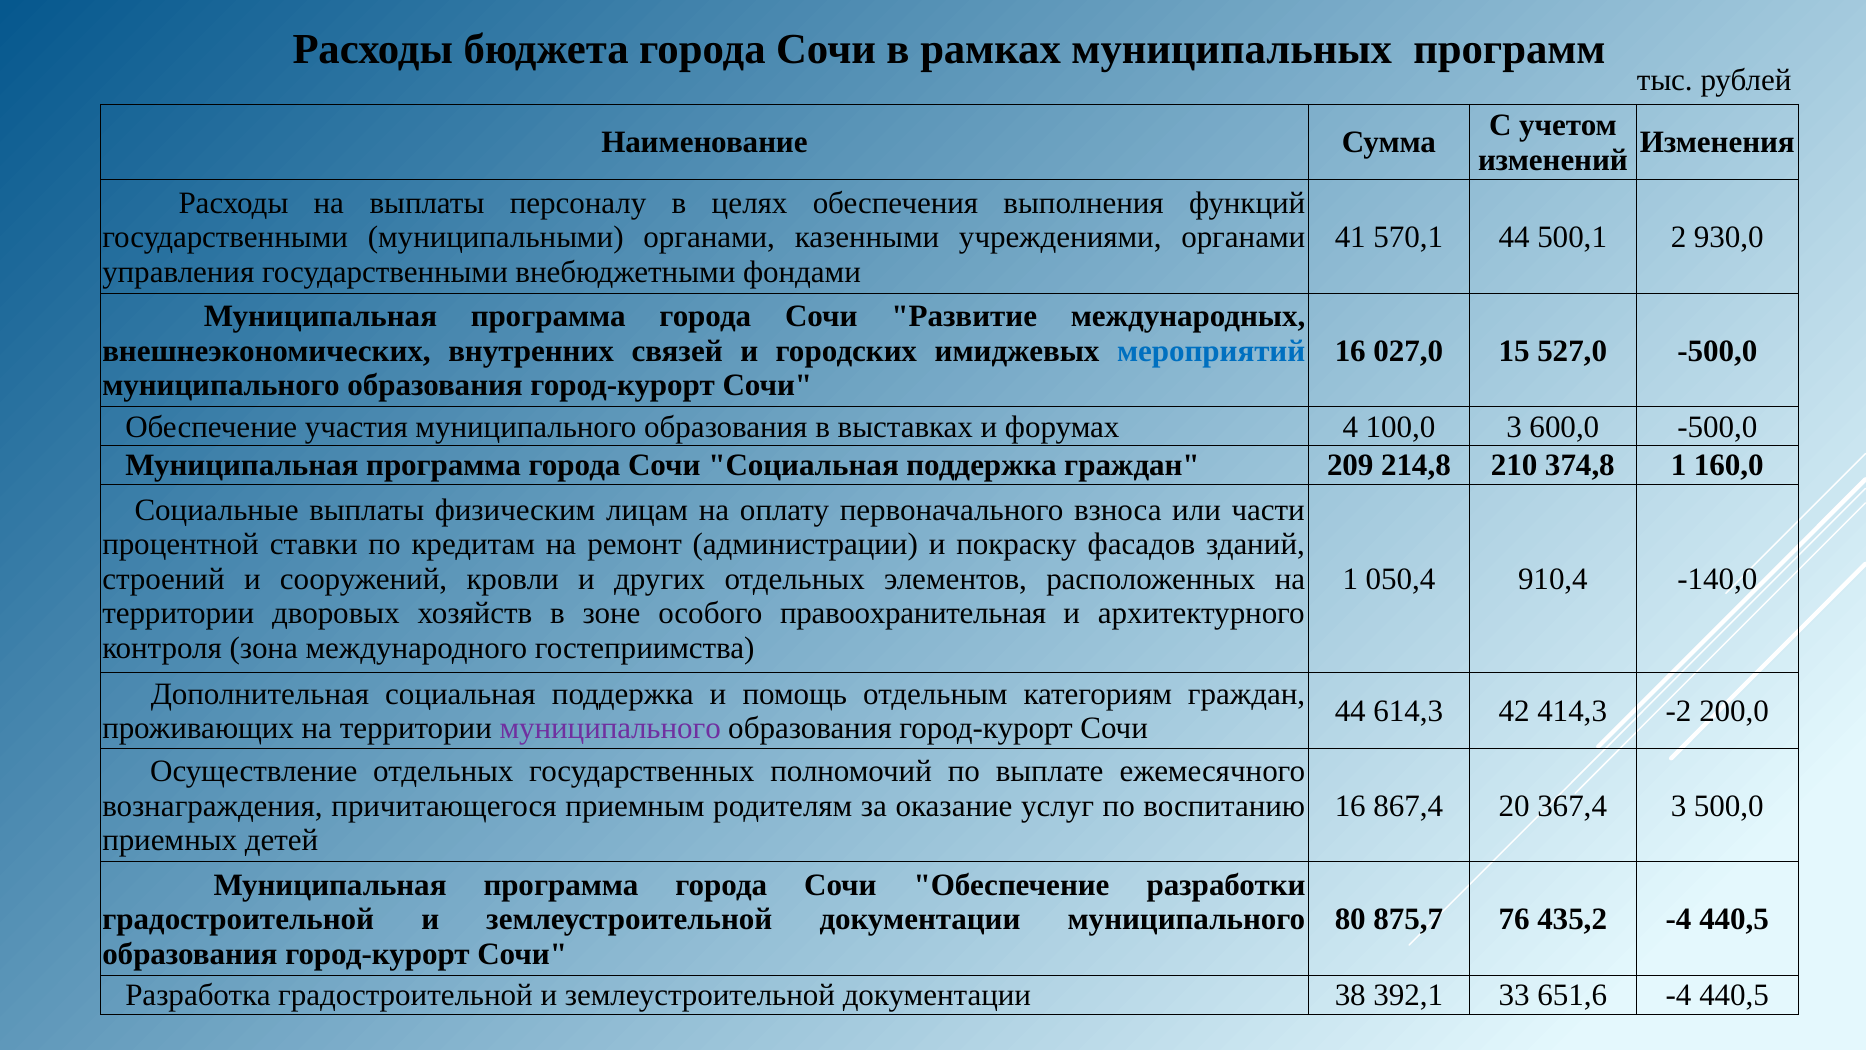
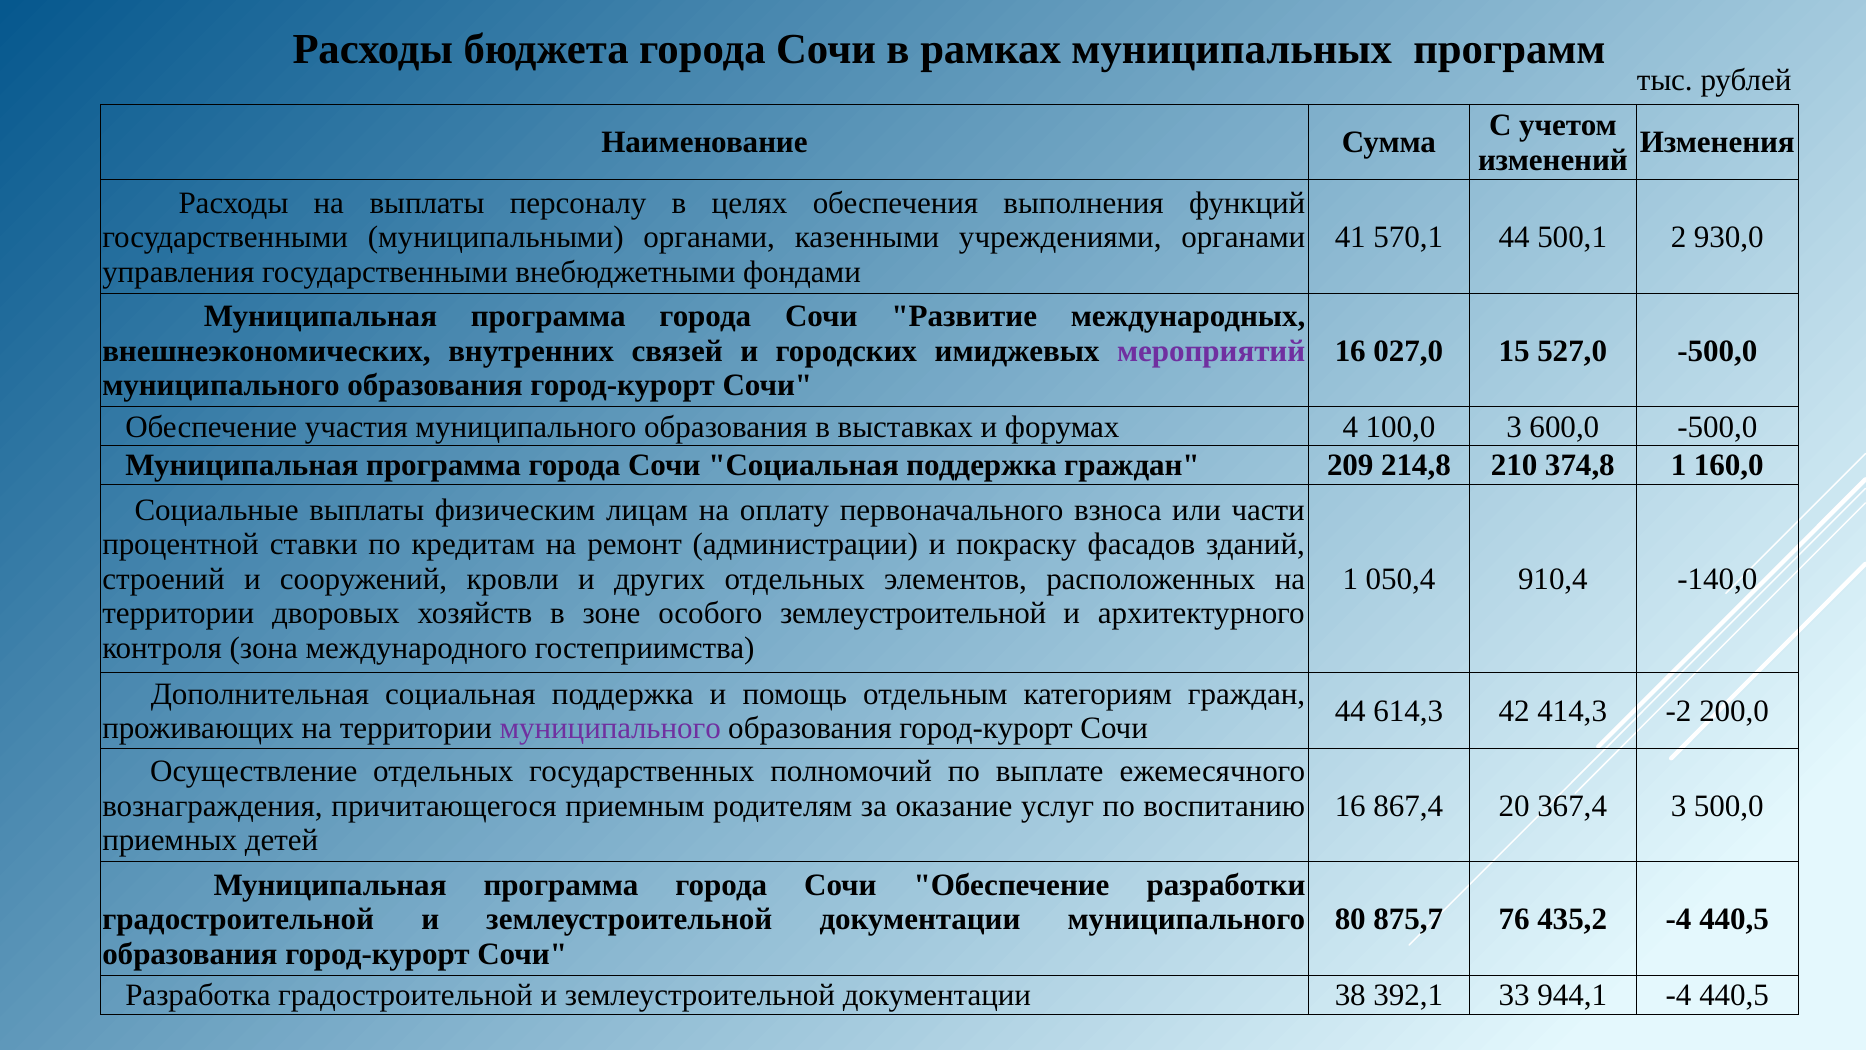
мероприятий colour: blue -> purple (1211, 351)
особого правоохранительная: правоохранительная -> землеустроительной (913, 613)
651,6: 651,6 -> 944,1 (1572, 995)
